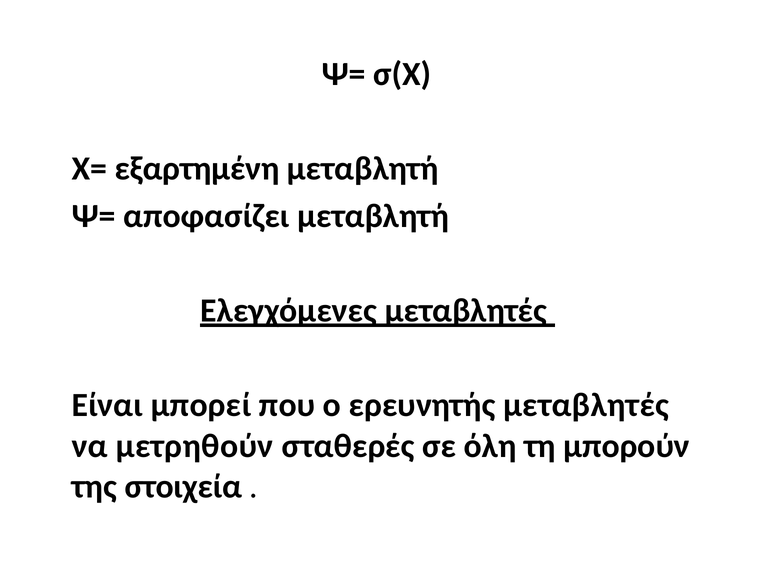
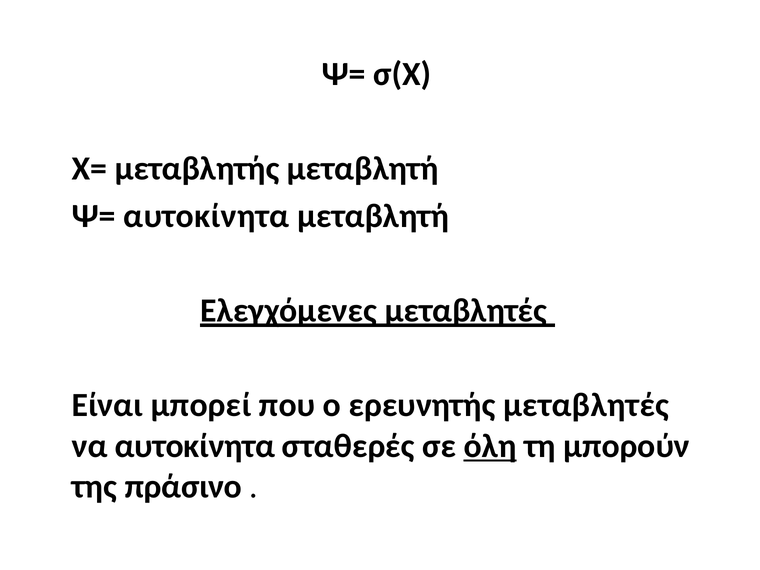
εξαρτημένη: εξαρτημένη -> μεταβλητής (197, 169)
Ψ= αποφασίζει: αποφασίζει -> αυτοκίνητα (206, 216)
να μετρηθούν: μετρηθούν -> αυτοκίνητα (195, 446)
όλη underline: none -> present (490, 446)
στοιχεία: στοιχεία -> πράσινο (183, 486)
